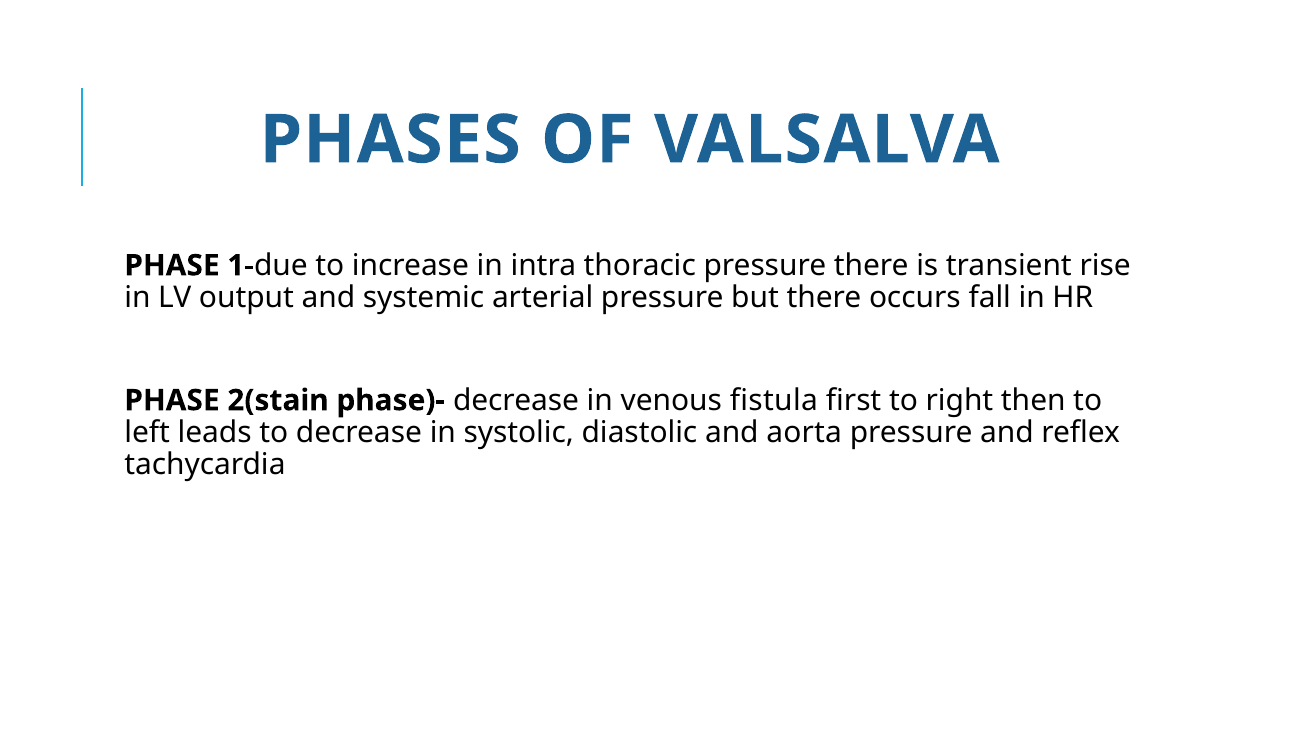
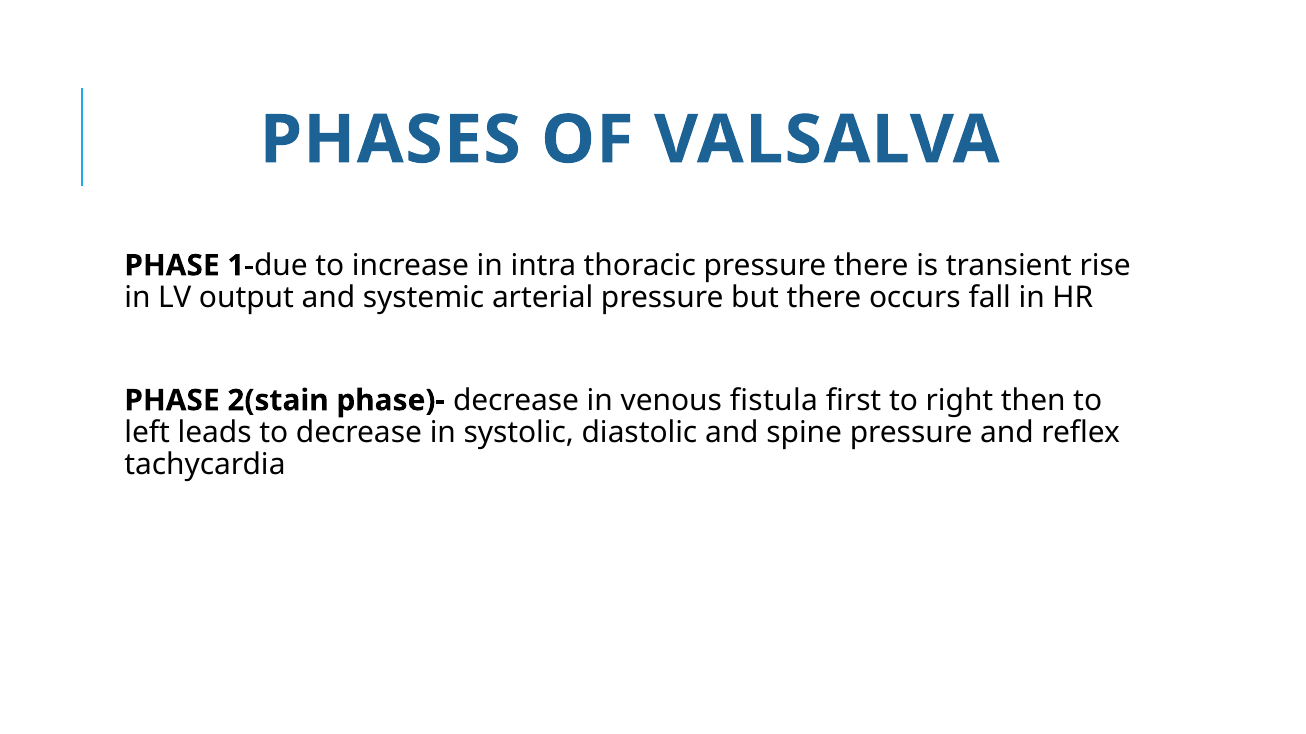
aorta: aorta -> spine (804, 433)
